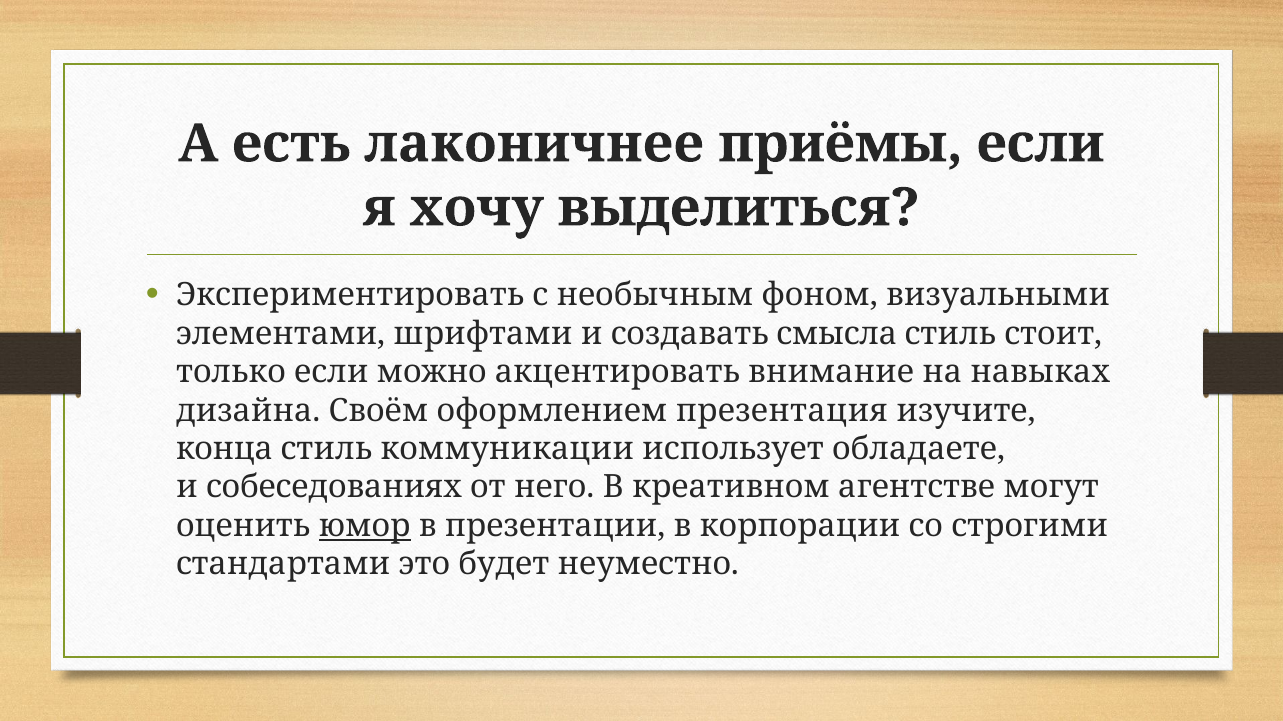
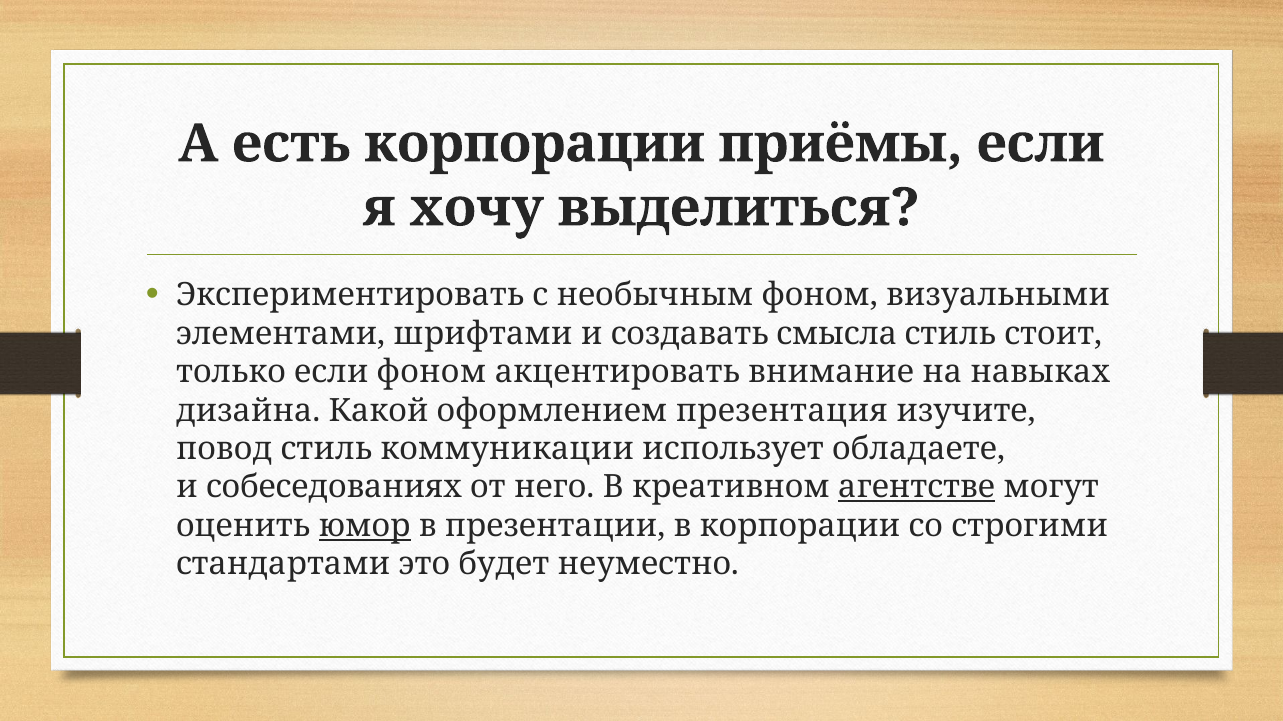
есть лаконичнее: лаконичнее -> корпорации (534, 144)
если можно: можно -> фоном (432, 372)
Своём: Своём -> Какой (379, 411)
конца: конца -> повод (224, 449)
агентстве underline: none -> present (917, 488)
